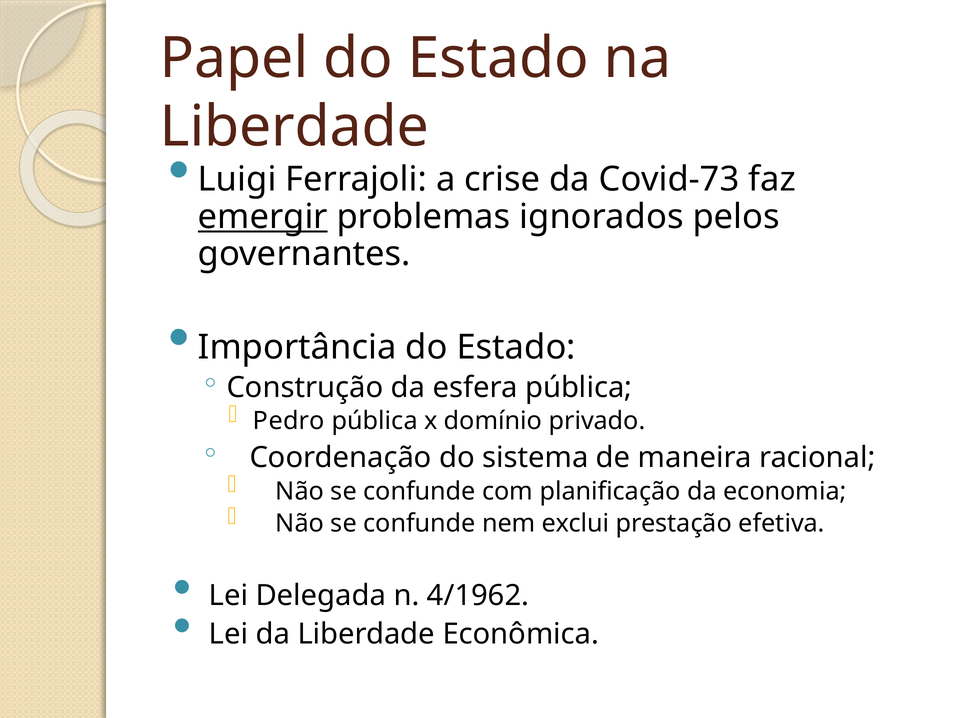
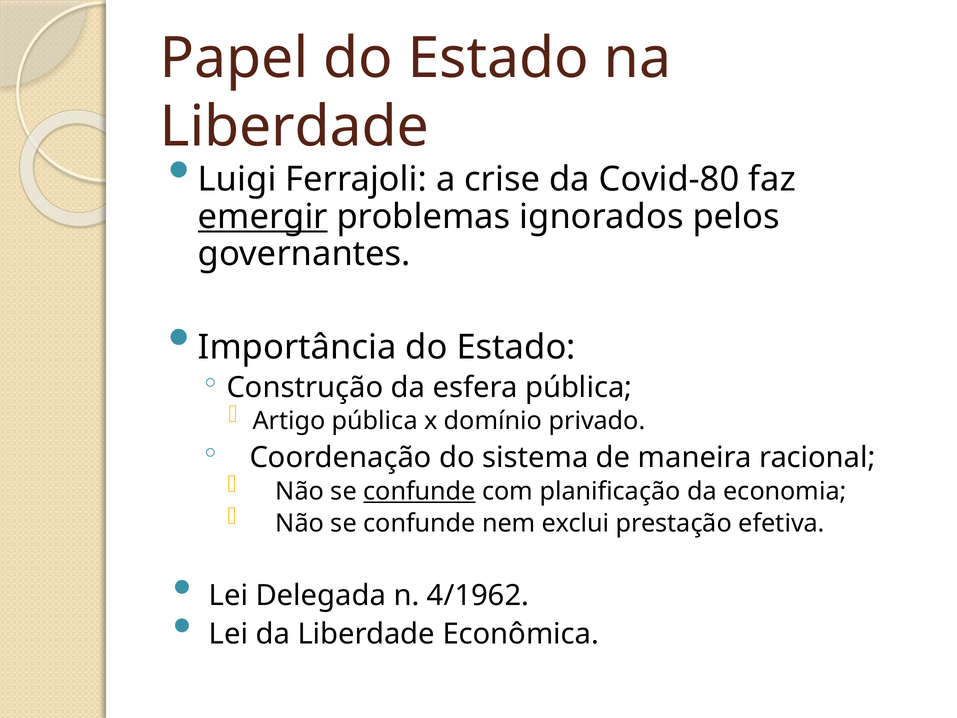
Covid-73: Covid-73 -> Covid-80 (669, 179)
Pedro: Pedro -> Artigo (289, 421)
confunde underline: none -> present (420, 491)
